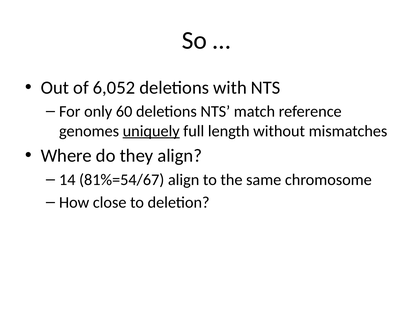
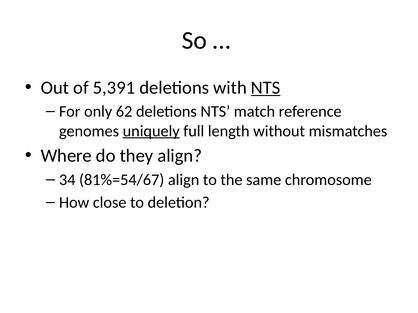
6,052: 6,052 -> 5,391 (114, 88)
NTS underline: none -> present (266, 88)
60: 60 -> 62 (124, 112)
14: 14 -> 34 (67, 180)
